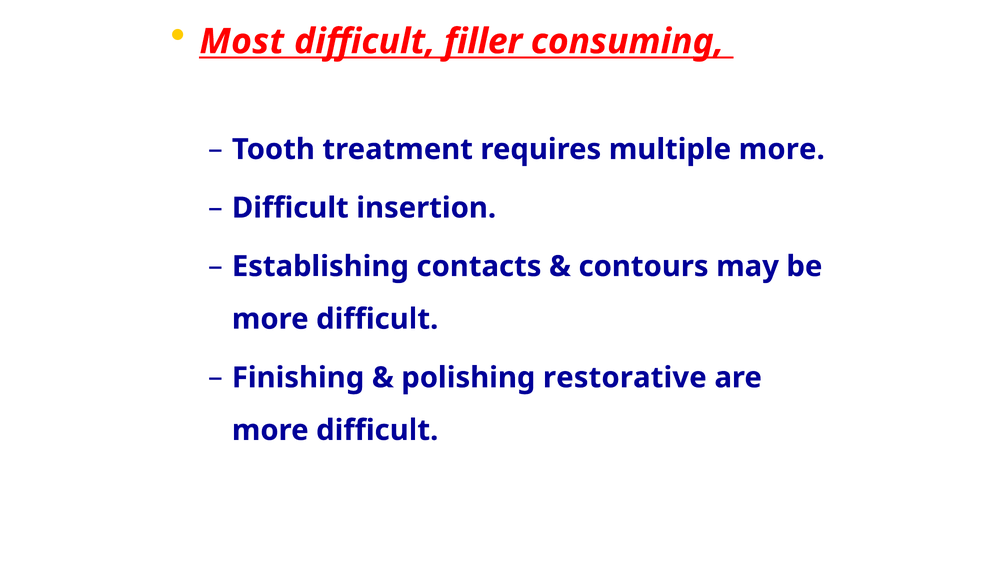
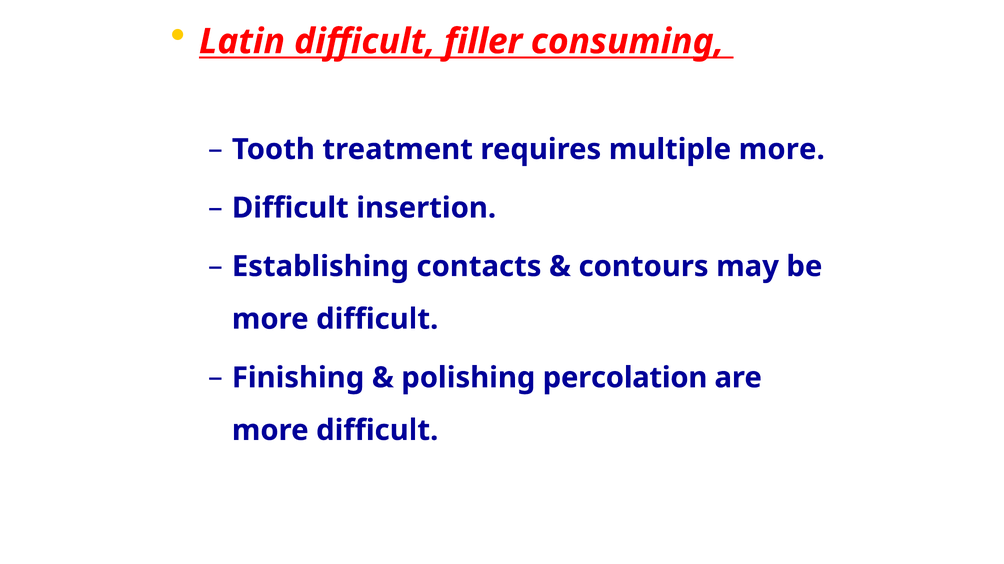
Most: Most -> Latin (242, 42)
restorative: restorative -> percolation (625, 378)
